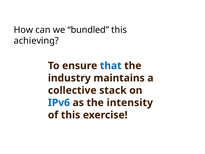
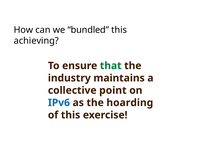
that colour: blue -> green (111, 66)
stack: stack -> point (113, 90)
intensity: intensity -> hoarding (130, 103)
